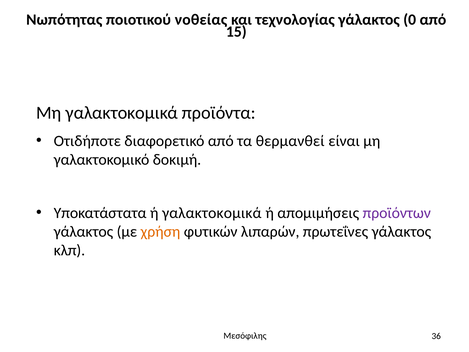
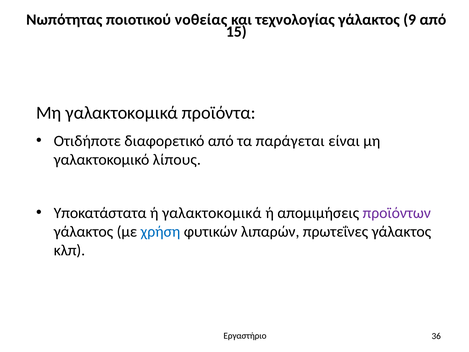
0: 0 -> 9 (410, 20)
θερμανθεί: θερμανθεί -> παράγεται (290, 141)
δοκιμή: δοκιμή -> λίπους (177, 160)
χρήση colour: orange -> blue (160, 232)
Μεσόφιλης: Μεσόφιλης -> Εργαστήριο (245, 336)
